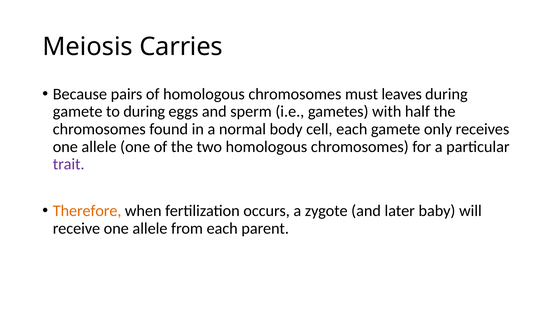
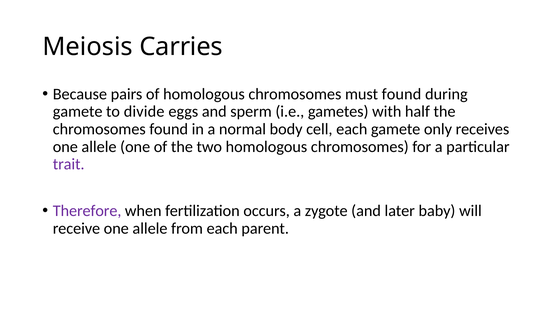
must leaves: leaves -> found (402, 94)
to during: during -> divide (144, 112)
Therefore colour: orange -> purple (87, 211)
